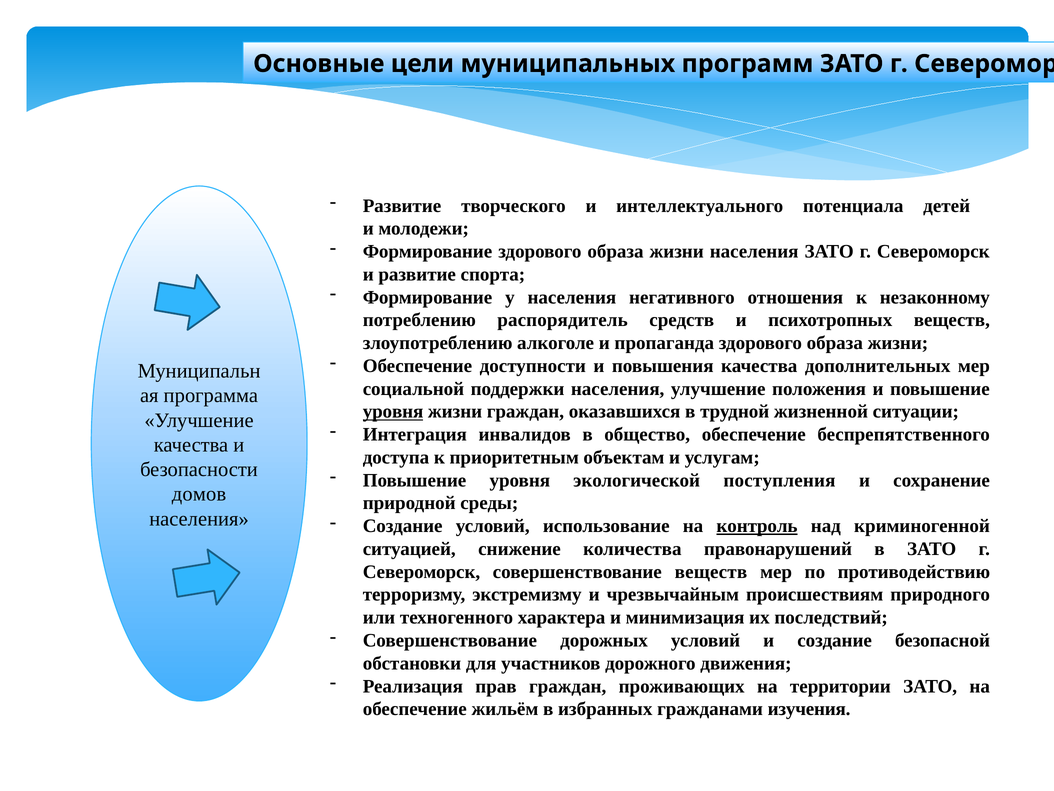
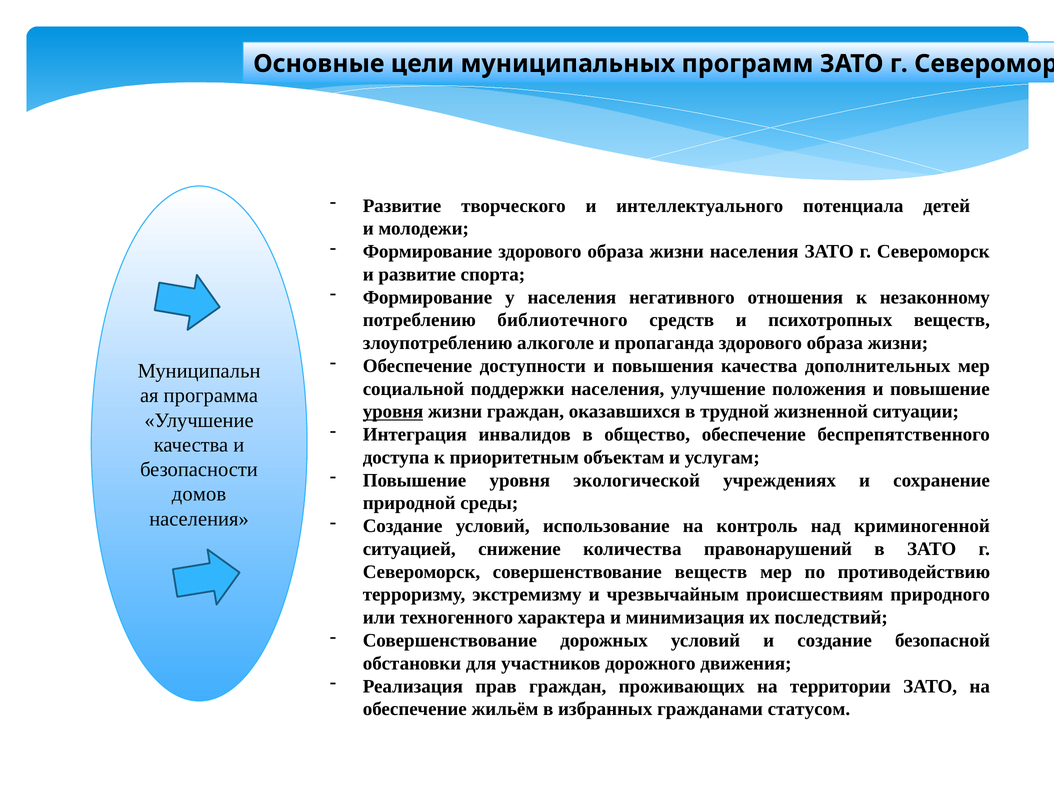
распорядитель: распорядитель -> библиотечного (562, 320)
поступления: поступления -> учреждениях (780, 480)
контроль underline: present -> none (757, 526)
изучения: изучения -> статусом (809, 709)
